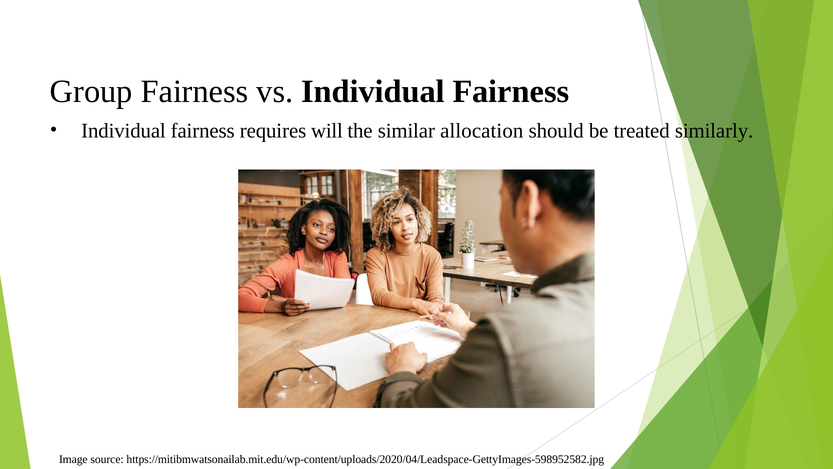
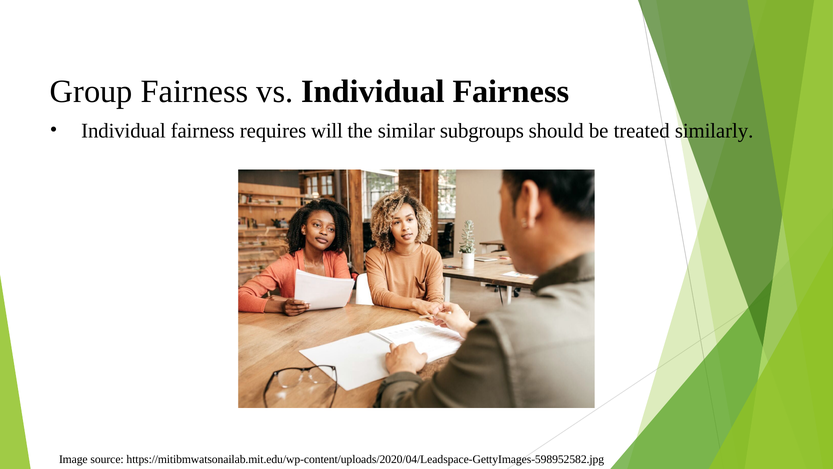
allocation: allocation -> subgroups (482, 131)
